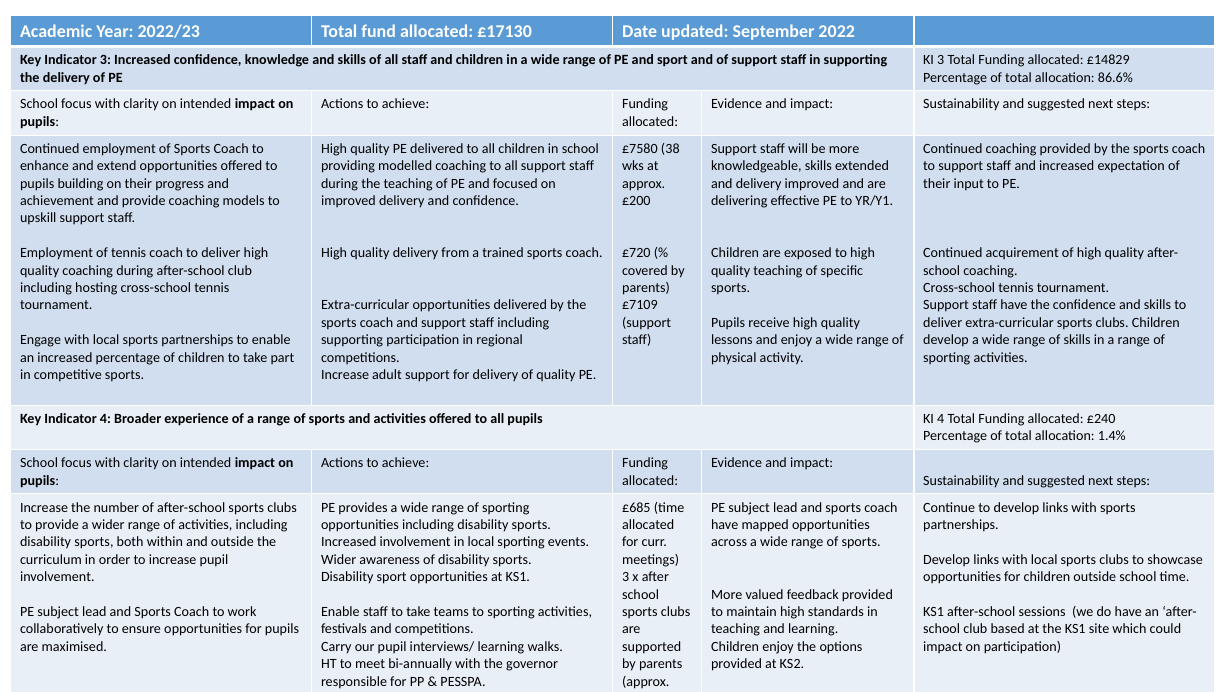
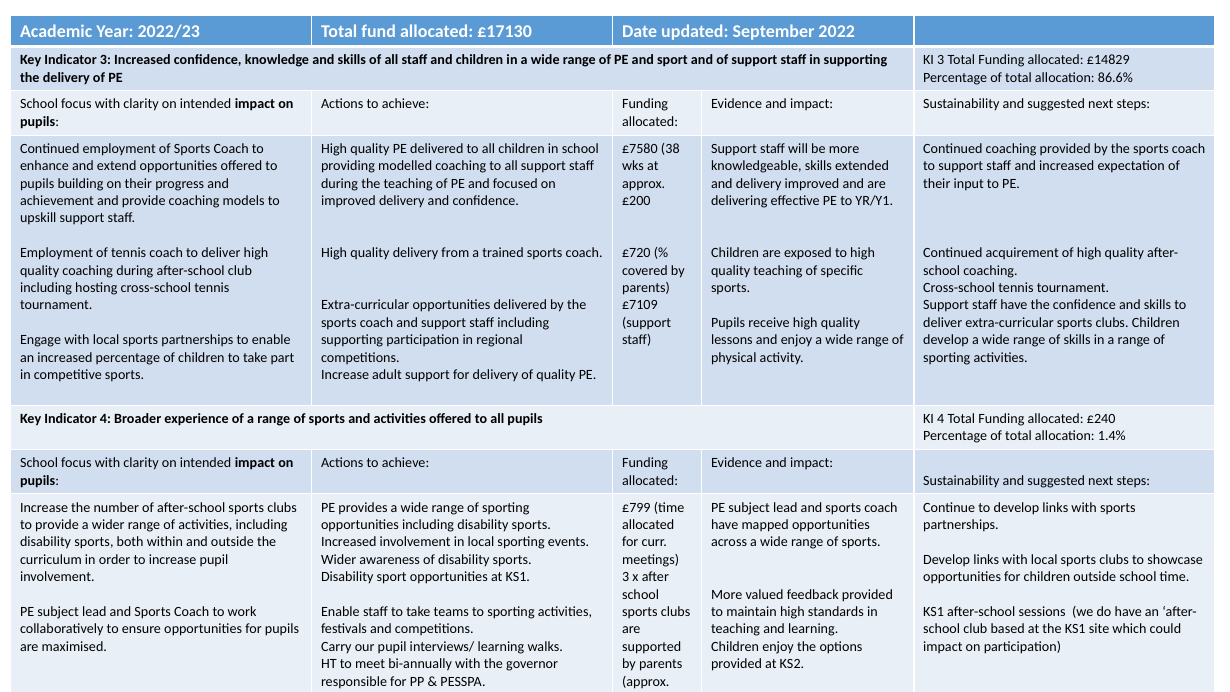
£685: £685 -> £799 (636, 507)
